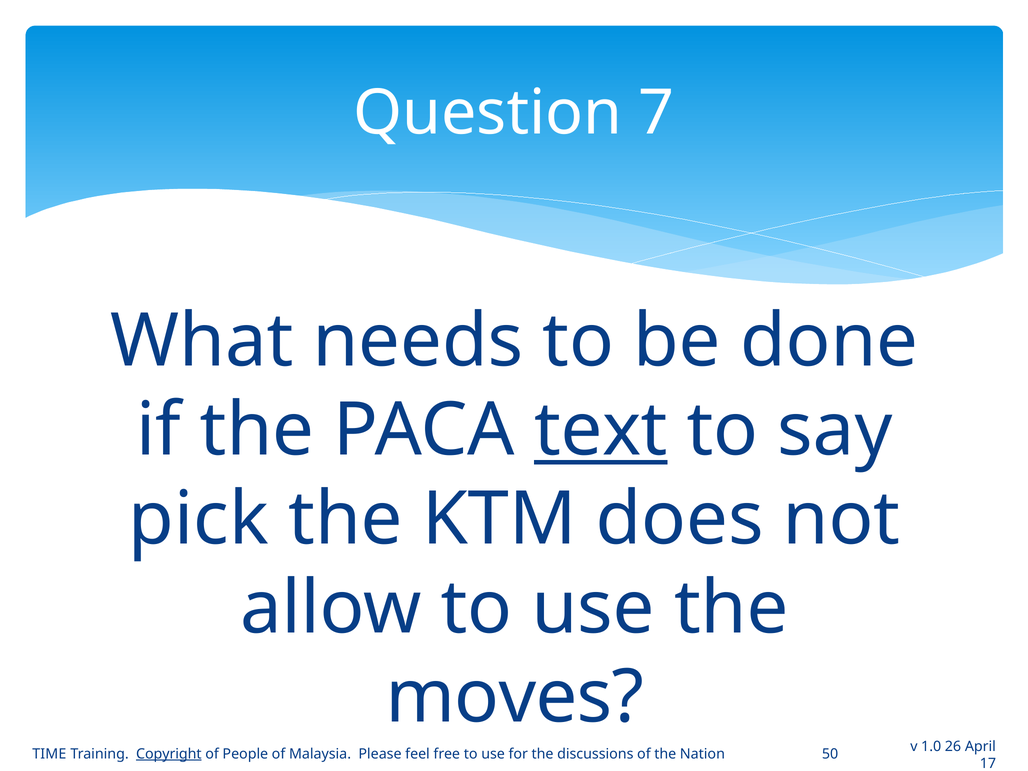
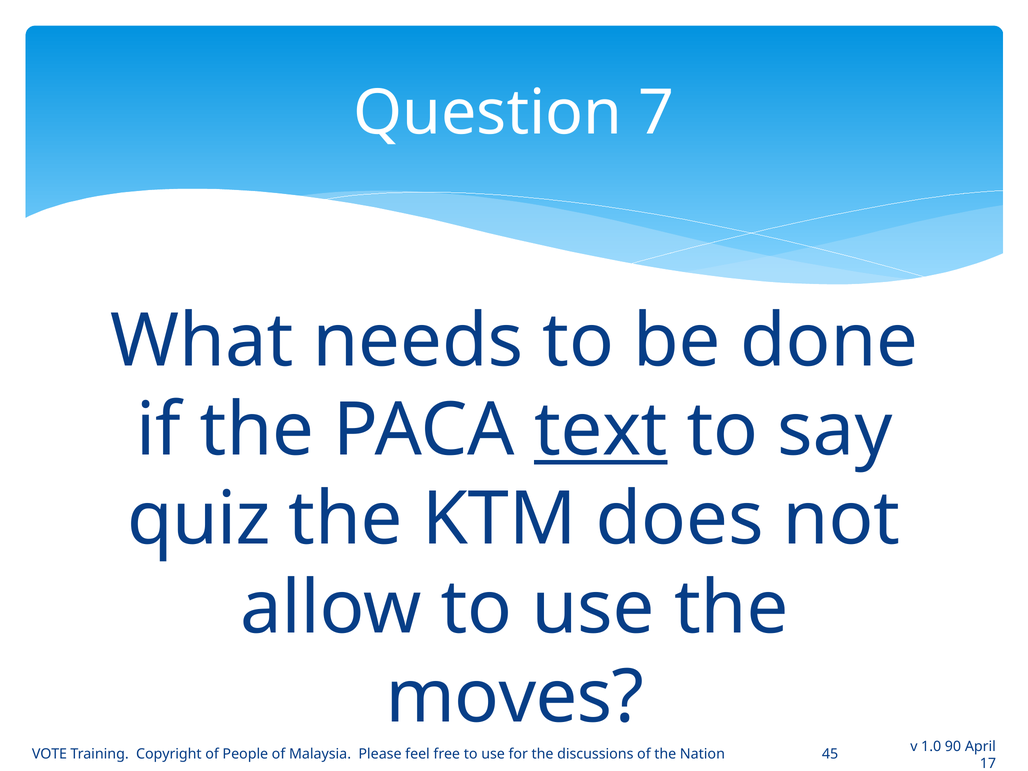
pick: pick -> quiz (199, 519)
26: 26 -> 90 (953, 746)
TIME: TIME -> VOTE (49, 754)
Copyright underline: present -> none (169, 754)
50: 50 -> 45 (830, 754)
